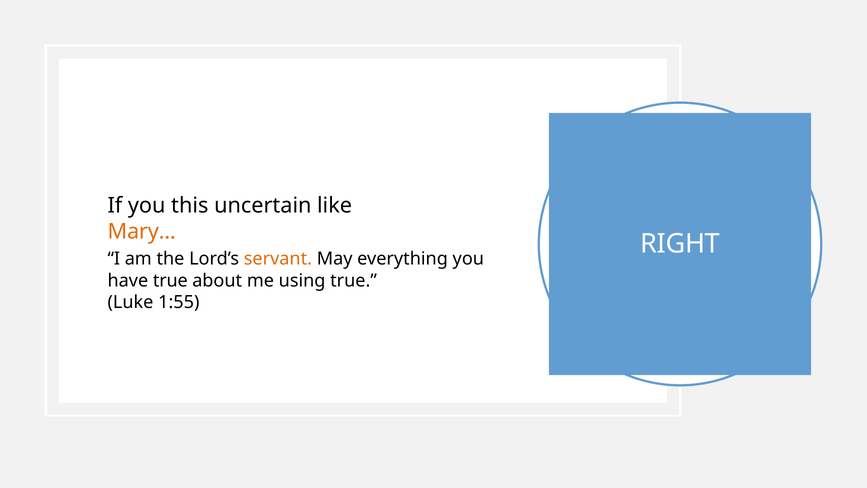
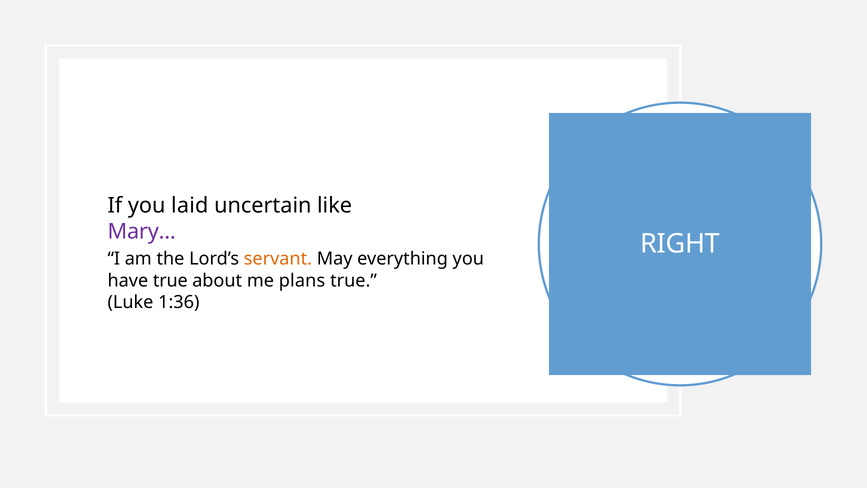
this: this -> laid (190, 206)
Mary… colour: orange -> purple (142, 232)
using: using -> plans (302, 280)
1:55: 1:55 -> 1:36 (179, 302)
